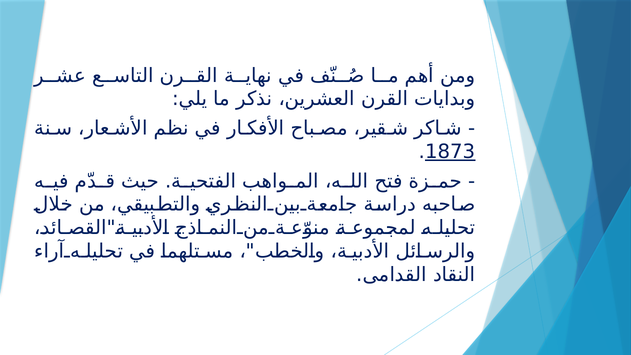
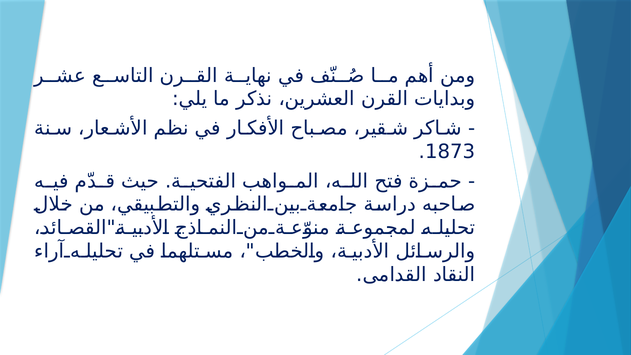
1873 underline: present -> none (450, 152)
